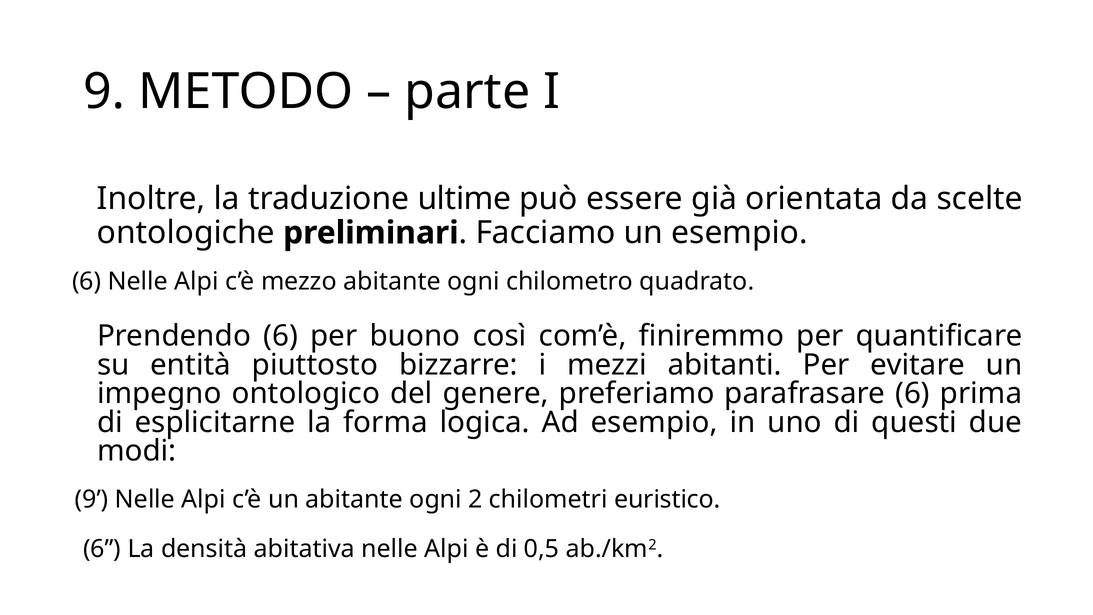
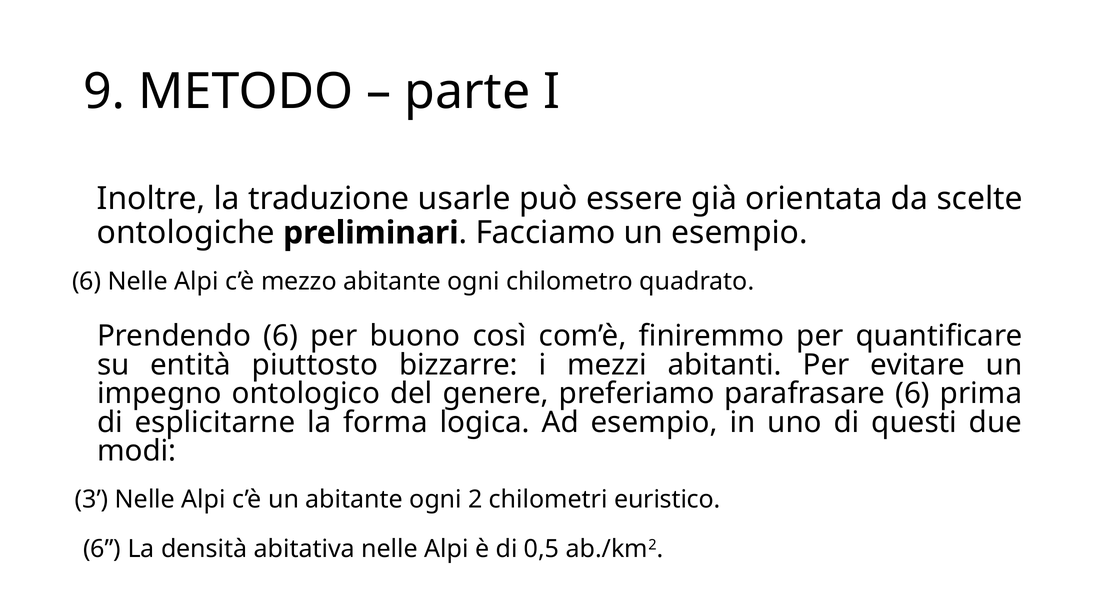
ultime: ultime -> usarle (464, 198)
9: 9 -> 3 (92, 499)
